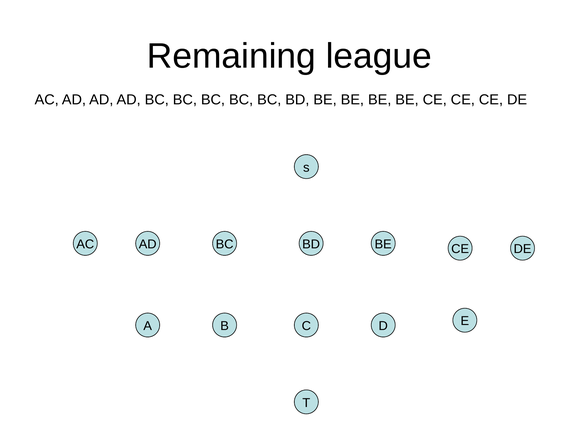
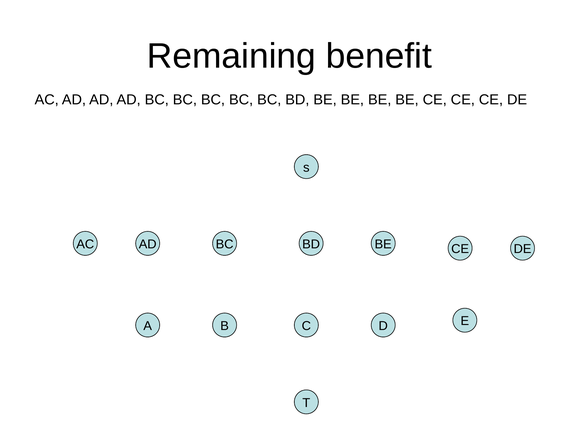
league: league -> benefit (379, 56)
